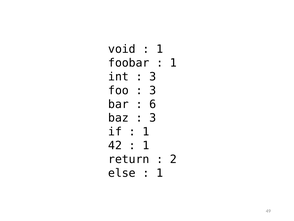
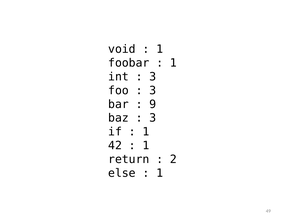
6: 6 -> 9 (153, 104)
